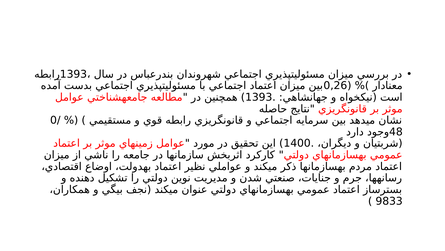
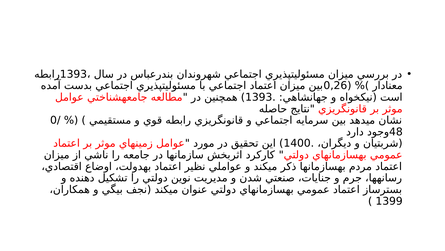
9833: 9833 -> 1399 (389, 201)
